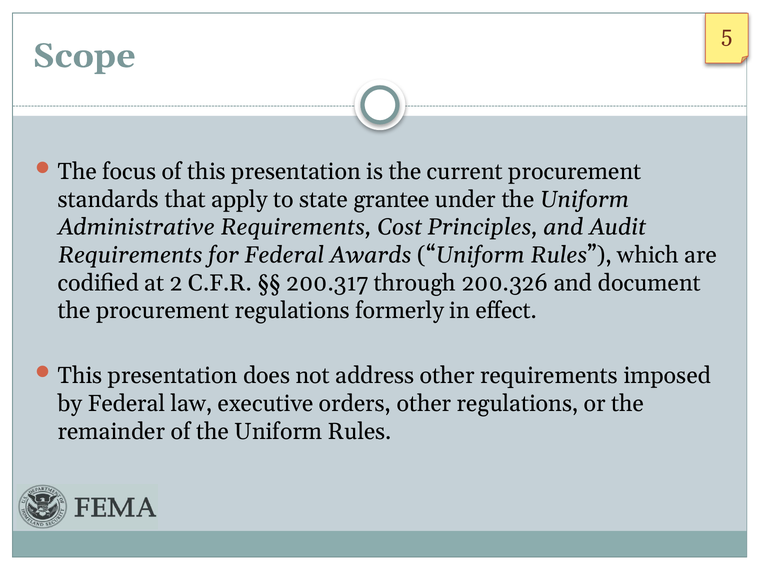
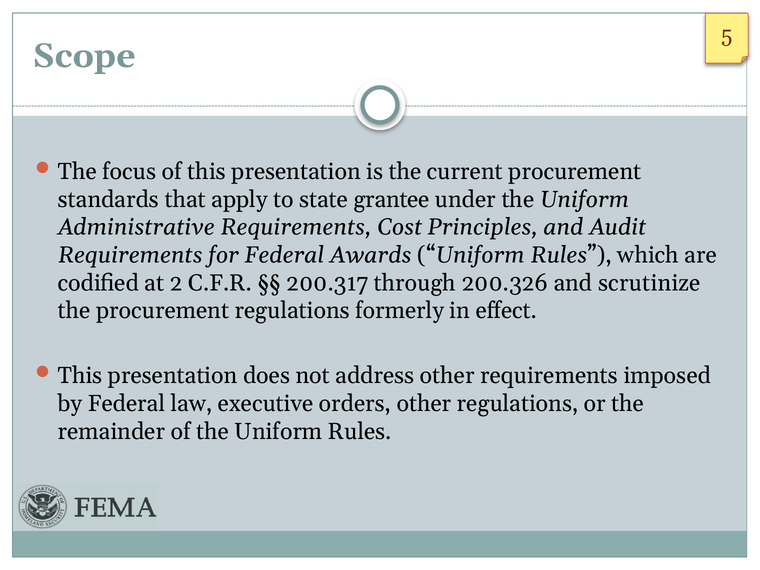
document: document -> scrutinize (649, 283)
